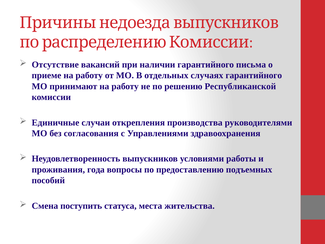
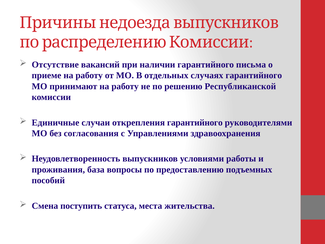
открепления производства: производства -> гарантийного (195, 122)
года: года -> база (96, 169)
